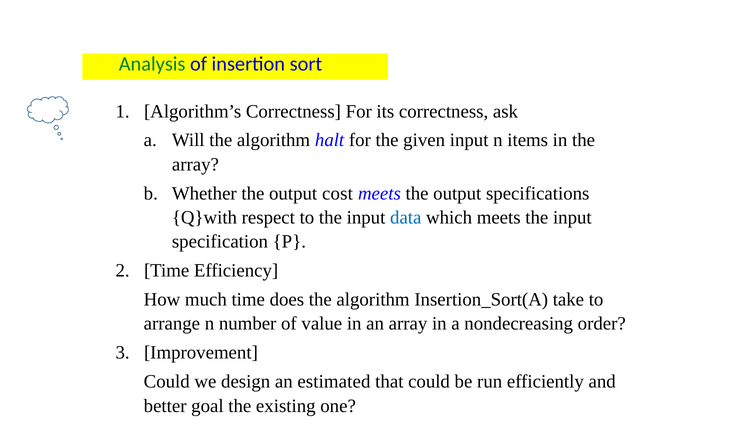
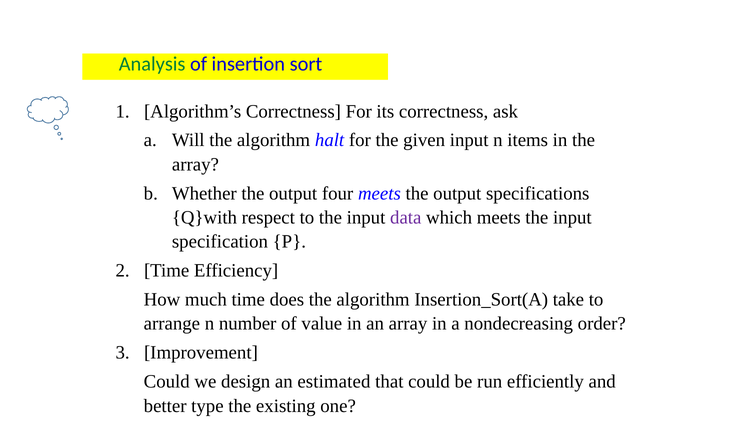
cost: cost -> four (338, 193)
data colour: blue -> purple (406, 217)
goal: goal -> type (207, 405)
